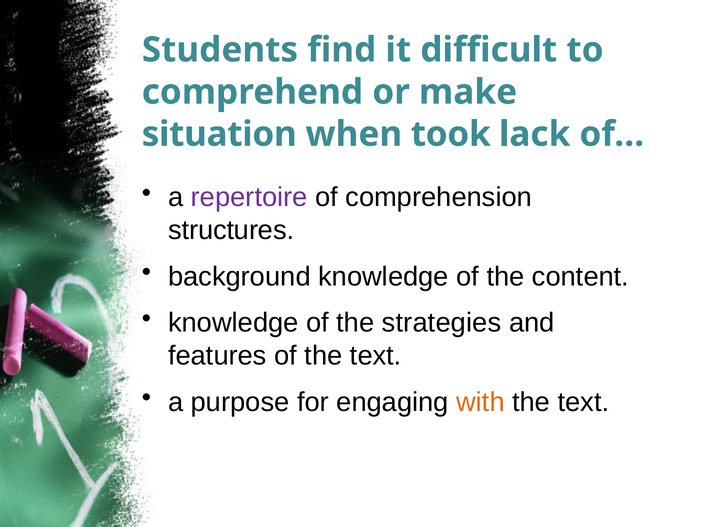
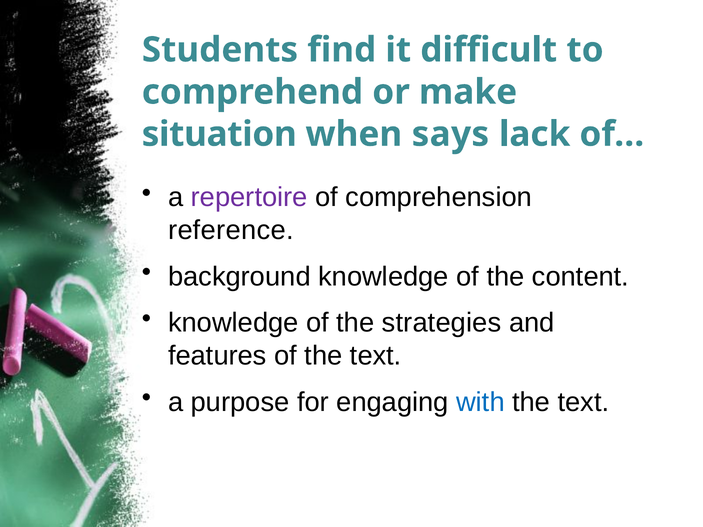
took: took -> says (450, 134)
structures: structures -> reference (231, 230)
with colour: orange -> blue (480, 402)
